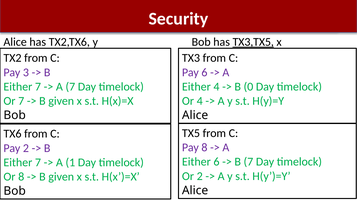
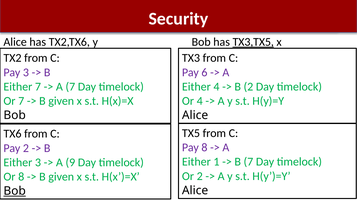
B 0: 0 -> 2 (248, 87)
Either 6: 6 -> 1 (217, 162)
7: 7 -> 3 (38, 162)
1: 1 -> 9 (70, 162)
Bob underline: none -> present (15, 191)
